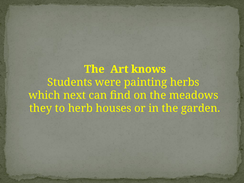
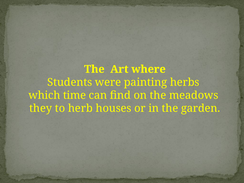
knows: knows -> where (148, 69)
next: next -> time (75, 95)
